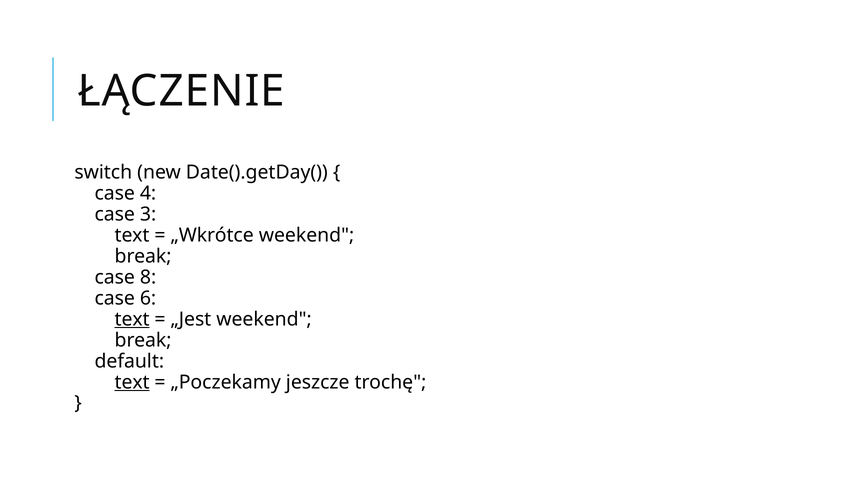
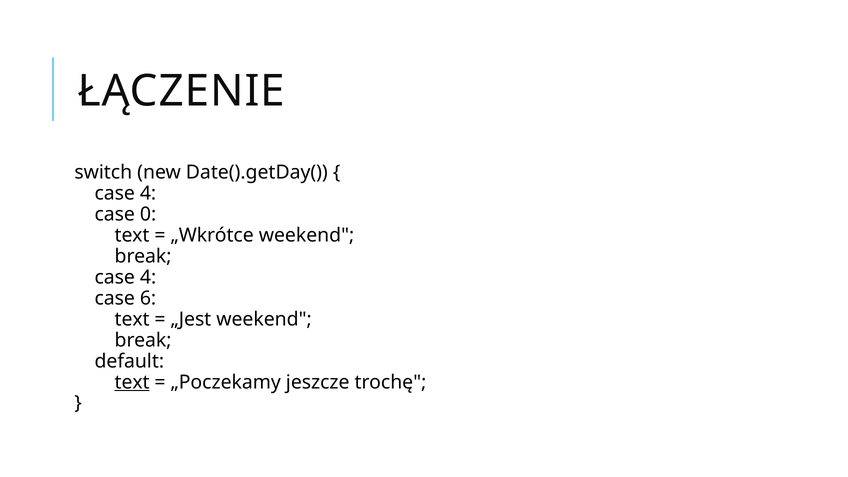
3: 3 -> 0 (148, 214)
8: 8 -> 4 (148, 277)
text underline: present -> none (132, 319)
